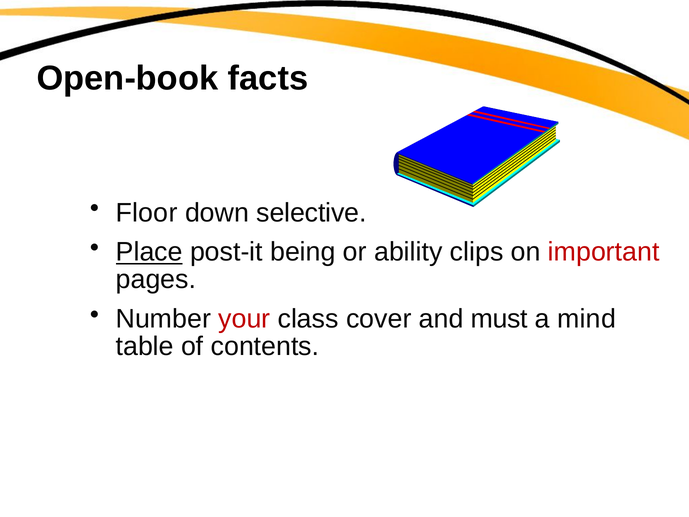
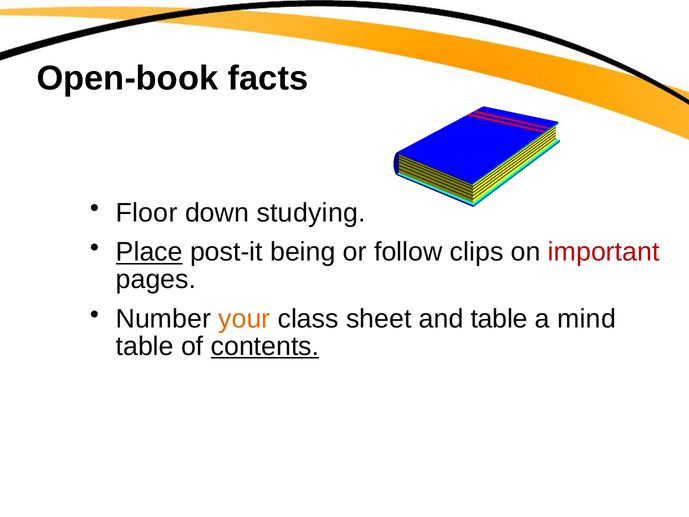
selective: selective -> studying (311, 213)
ability: ability -> follow (408, 252)
your colour: red -> orange (244, 319)
cover: cover -> sheet (379, 319)
and must: must -> table (499, 319)
contents underline: none -> present (265, 346)
